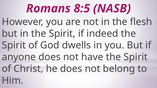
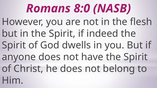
8:5: 8:5 -> 8:0 (82, 9)
